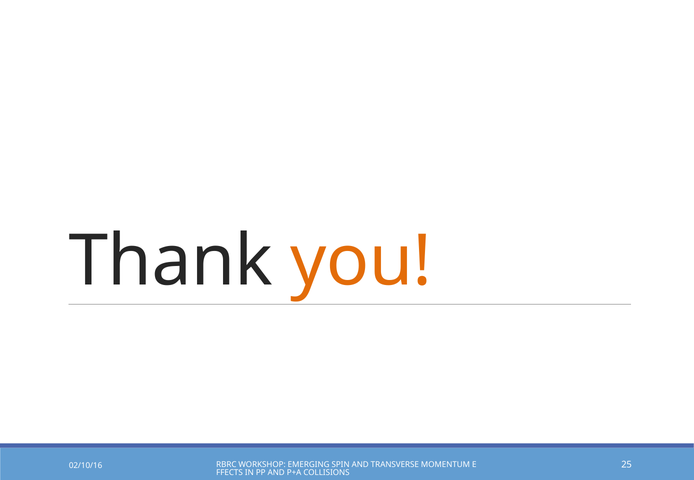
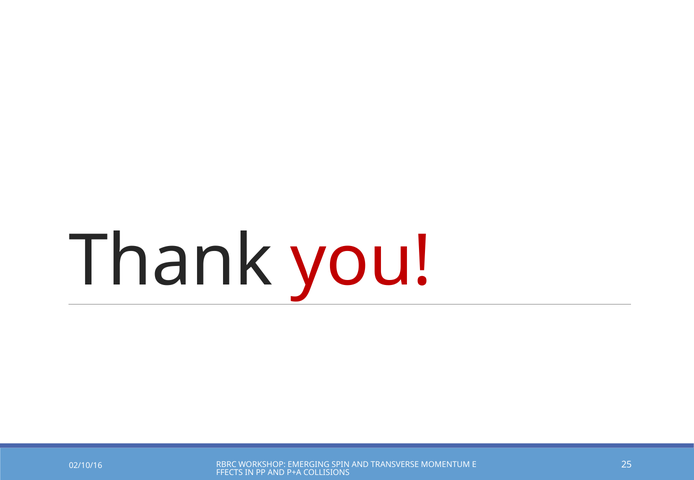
you colour: orange -> red (361, 262)
